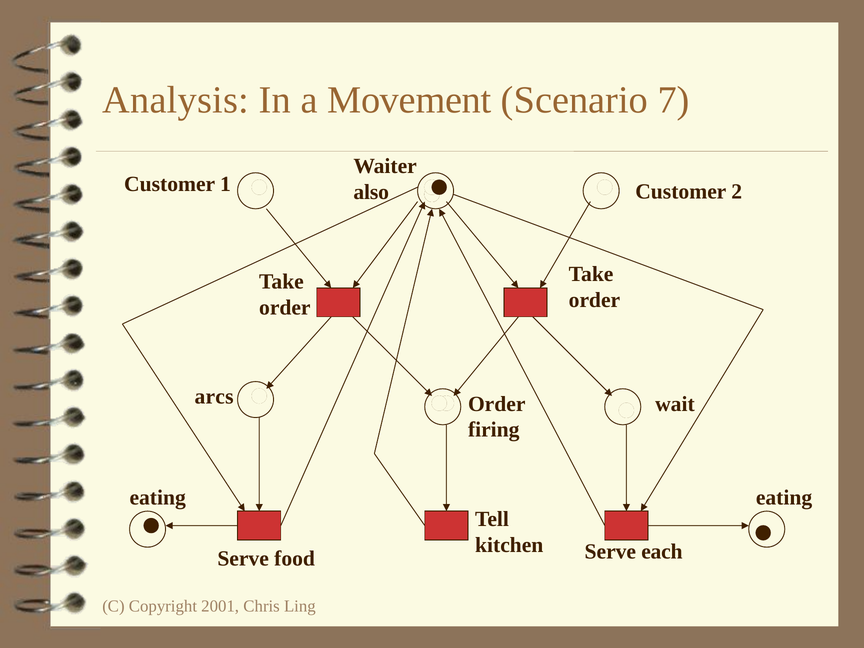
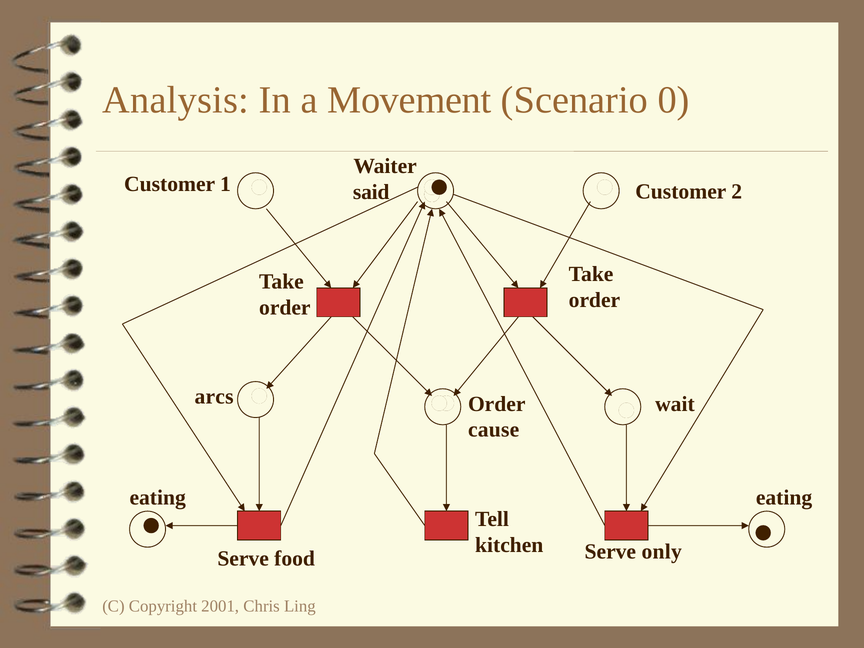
7: 7 -> 0 (674, 100)
also: also -> said (371, 192)
firing: firing -> cause (494, 430)
each: each -> only (662, 551)
